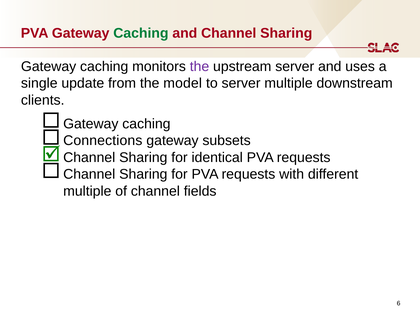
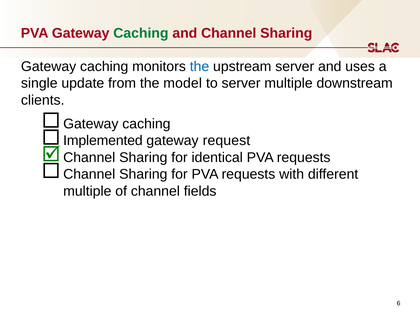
the colour: purple -> blue (199, 66)
Connections: Connections -> Implemented (103, 141)
subsets: subsets -> request (226, 141)
